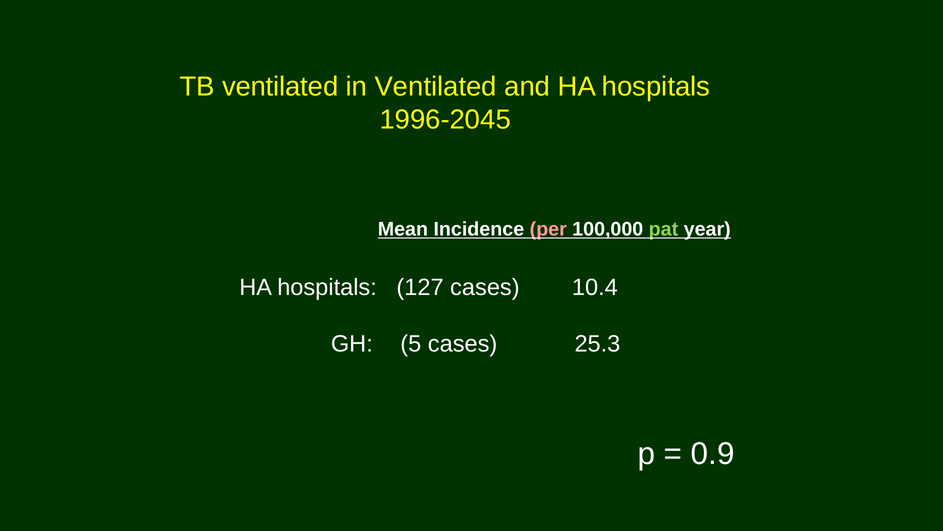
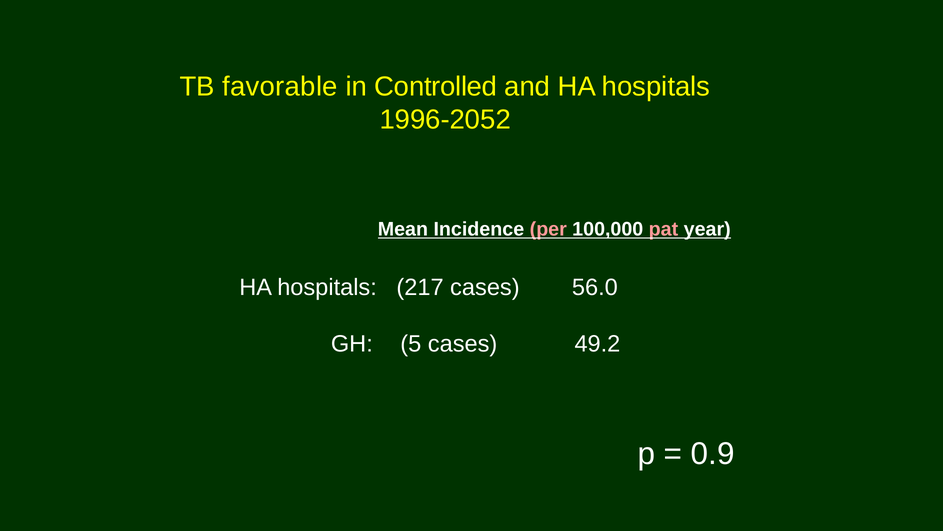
TB ventilated: ventilated -> favorable (280, 87)
in Ventilated: Ventilated -> Controlled (436, 87)
1996-2045: 1996-2045 -> 1996-2052 (445, 120)
pat colour: light green -> pink (663, 229)
127: 127 -> 217 (420, 287)
10.4: 10.4 -> 56.0 (595, 287)
25.3: 25.3 -> 49.2 (597, 344)
